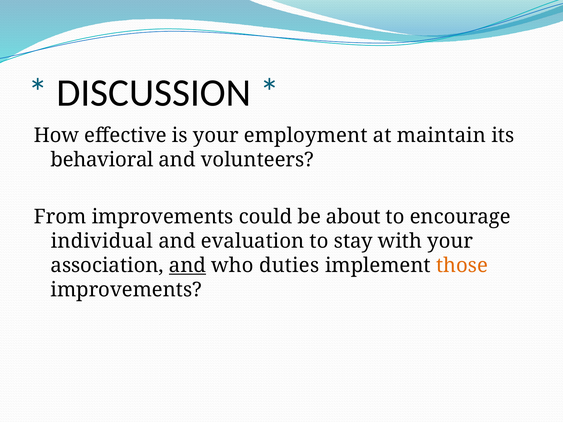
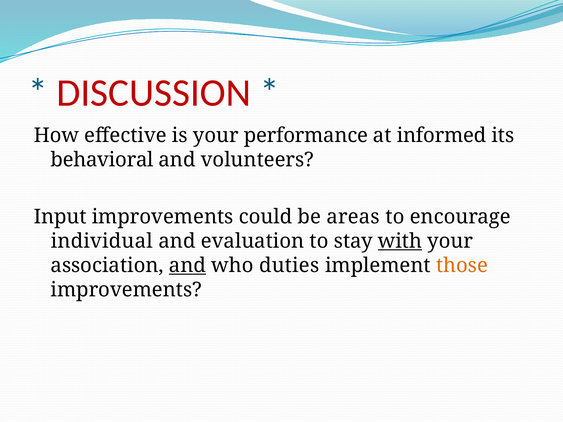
DISCUSSION colour: black -> red (154, 93)
employment: employment -> performance (306, 136)
maintain: maintain -> informed (442, 136)
From: From -> Input (60, 217)
about: about -> areas (353, 217)
with underline: none -> present (400, 241)
